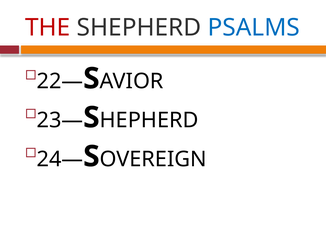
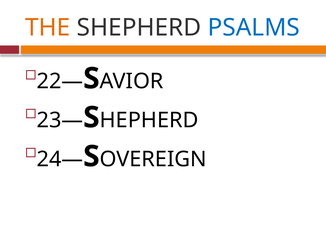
THE colour: red -> orange (48, 28)
